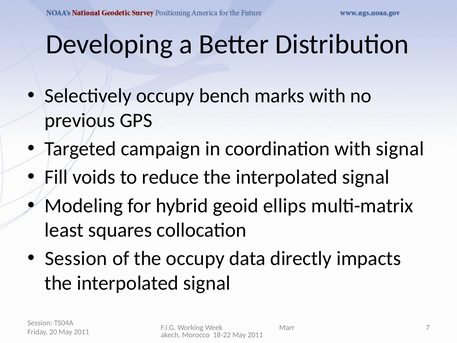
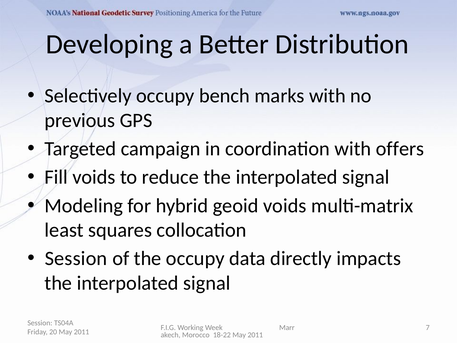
with signal: signal -> offers (400, 149)
geoid ellips: ellips -> voids (285, 206)
